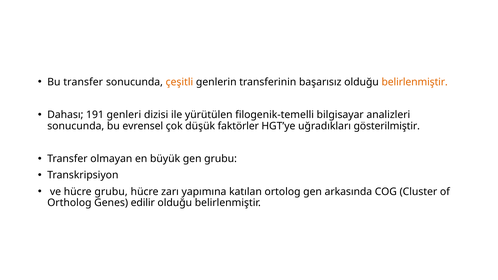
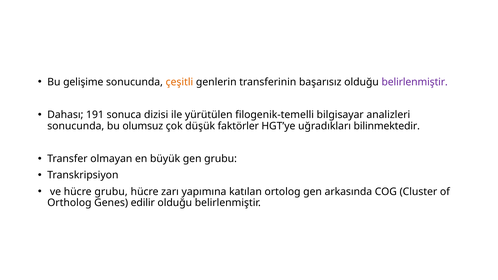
Bu transfer: transfer -> gelişime (83, 82)
belirlenmiştir colour: orange -> purple (415, 82)
genleri: genleri -> sonuca (124, 115)
evrensel: evrensel -> olumsuz (143, 126)
gösterilmiştir: gösterilmiştir -> bilinmektedir (387, 126)
